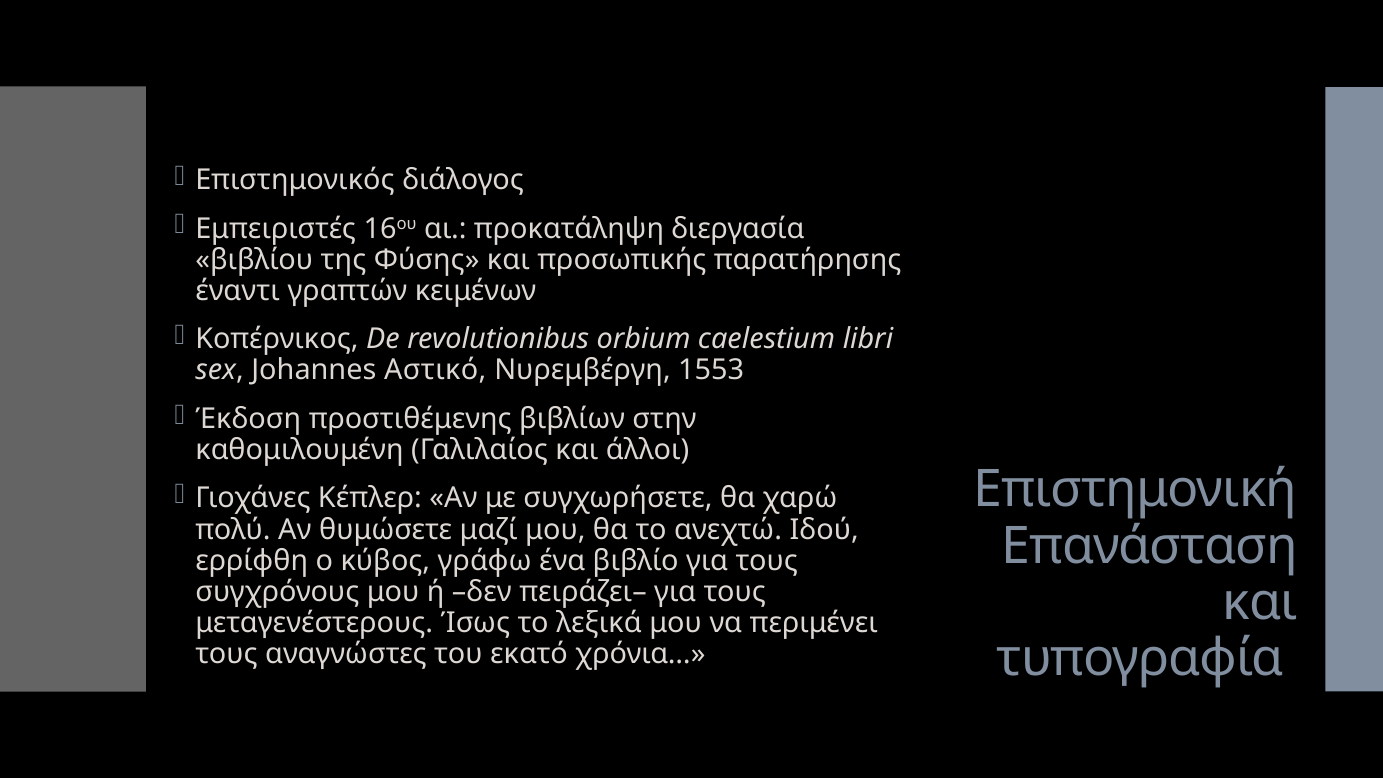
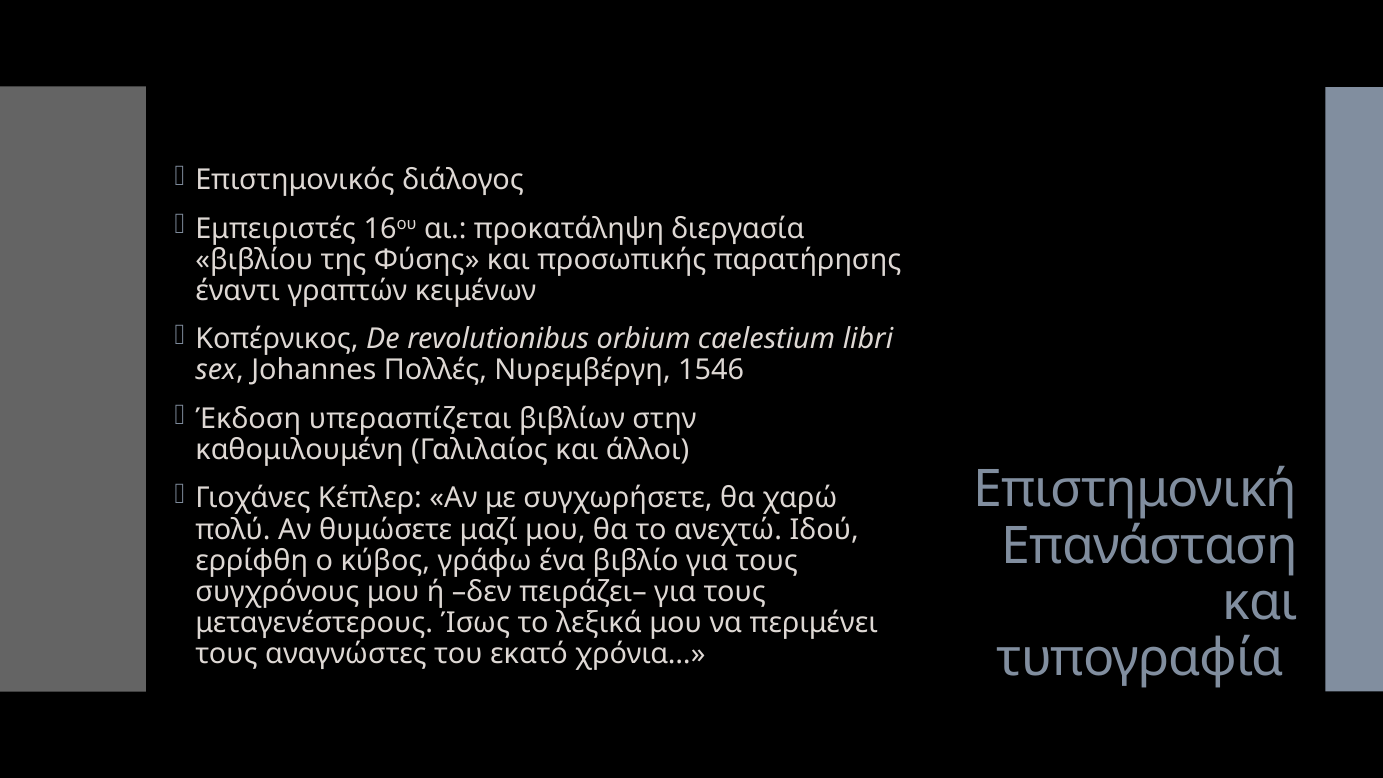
Αστικό: Αστικό -> Πολλές (435, 370)
1553: 1553 -> 1546 (711, 370)
προστιθέμενης: προστιθέμενης -> υπερασπίζεται (410, 419)
